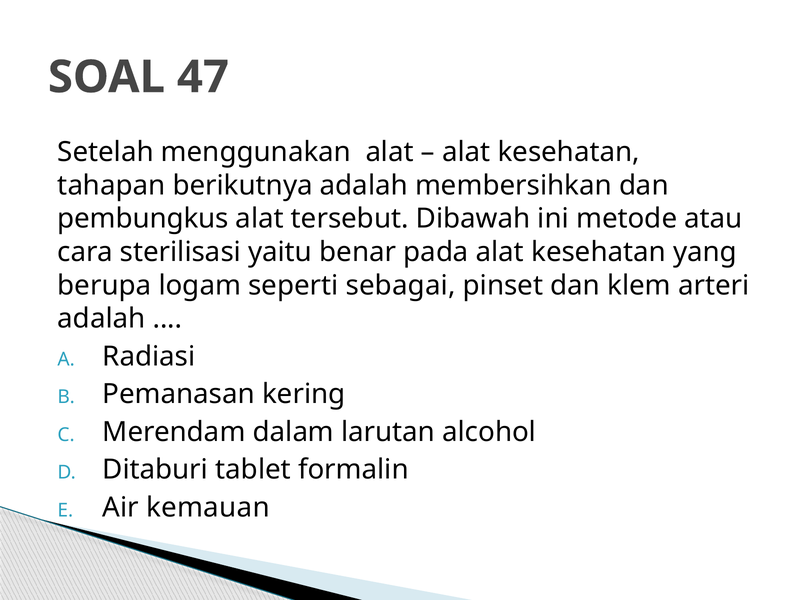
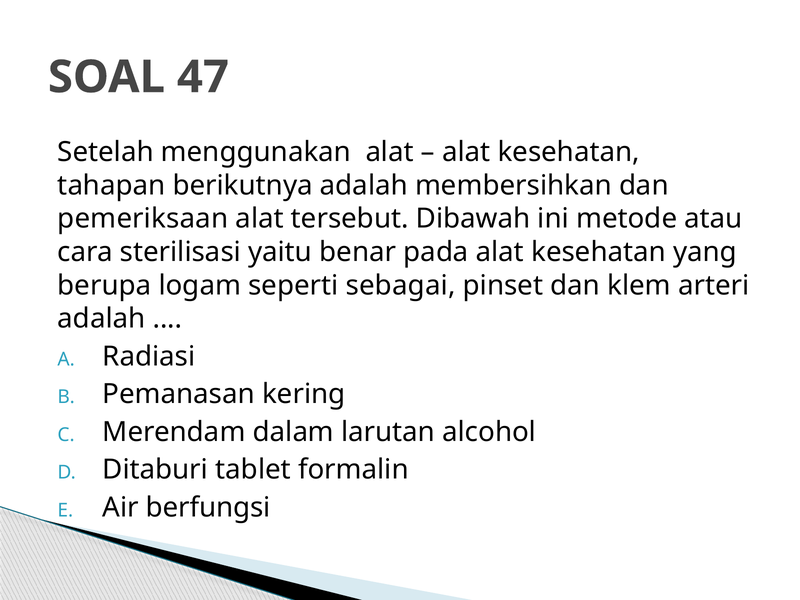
pembungkus: pembungkus -> pemeriksaan (143, 219)
kemauan: kemauan -> berfungsi (208, 508)
